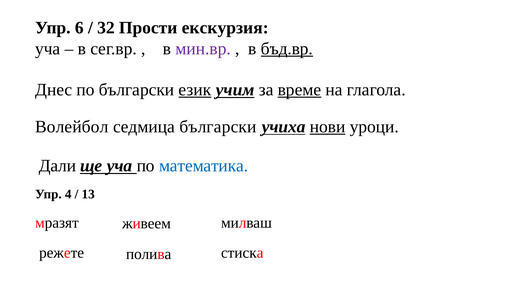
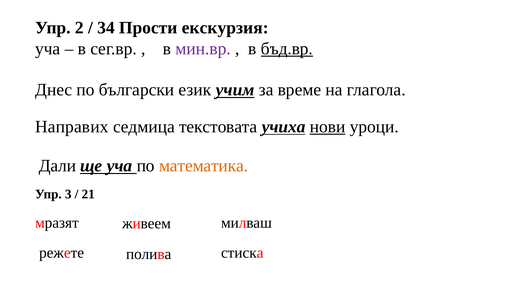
6: 6 -> 2 (79, 28)
32: 32 -> 34 (106, 28)
език underline: present -> none (195, 90)
време underline: present -> none (299, 90)
Волейбол: Волейбол -> Направих (72, 127)
седмица български: български -> текстовата (218, 127)
математика colour: blue -> orange (204, 166)
4: 4 -> 3 (68, 194)
13: 13 -> 21 (88, 194)
